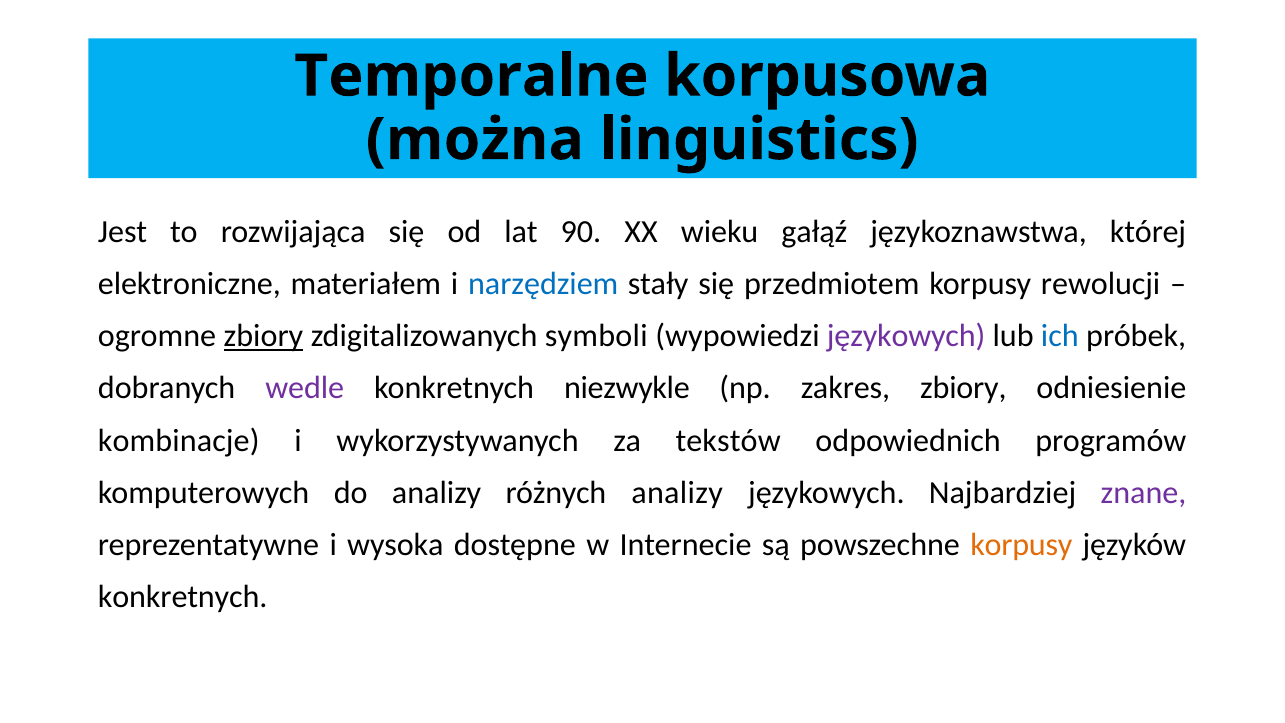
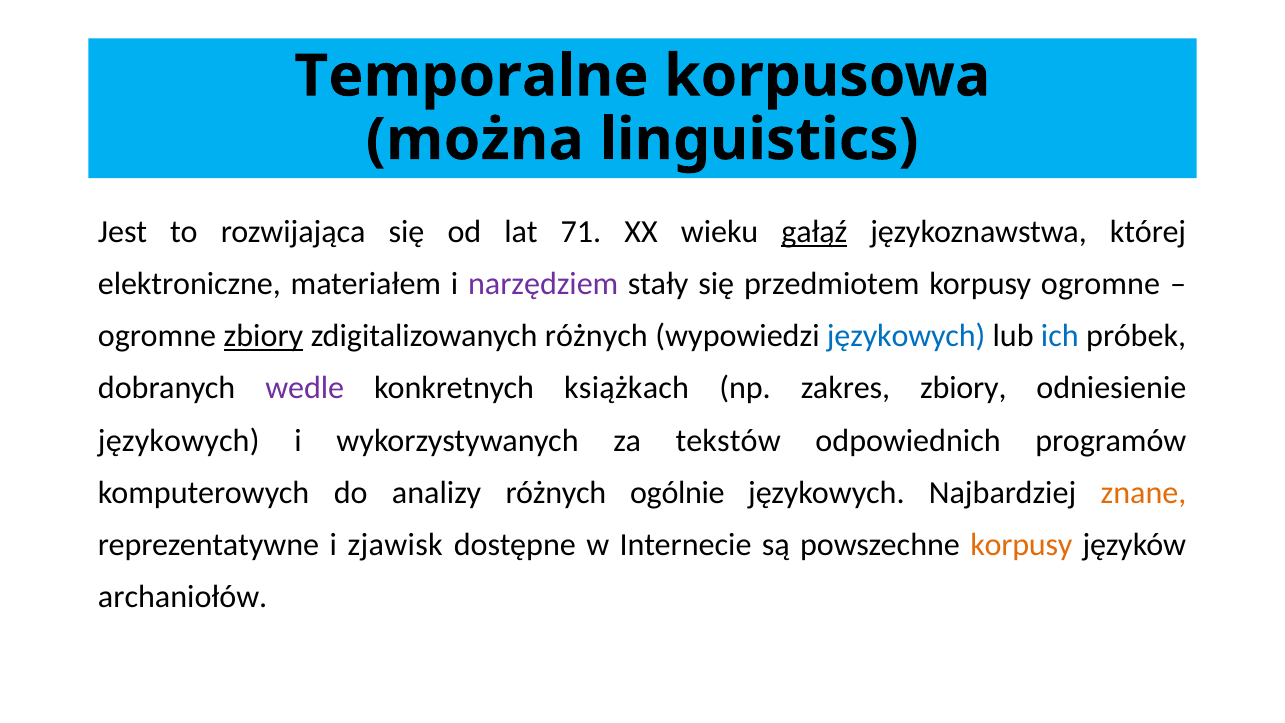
90: 90 -> 71 (581, 232)
gałąź underline: none -> present (814, 232)
narzędziem colour: blue -> purple (543, 284)
korpusy rewolucji: rewolucji -> ogromne (1101, 284)
zdigitalizowanych symboli: symboli -> różnych (596, 336)
językowych colour: purple -> blue (906, 336)
niezwykle: niezwykle -> książkach (627, 388)
kombinacje: kombinacje -> językowych (179, 440)
różnych analizy: analizy -> ogólnie (677, 492)
znane colour: purple -> orange (1143, 492)
wysoka: wysoka -> zjawisk (395, 544)
konkretnych: konkretnych -> archaniołów (183, 596)
